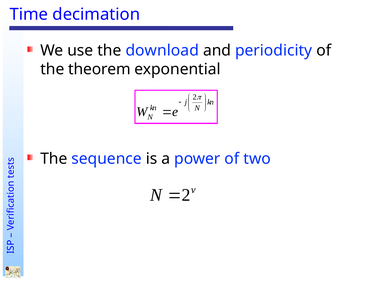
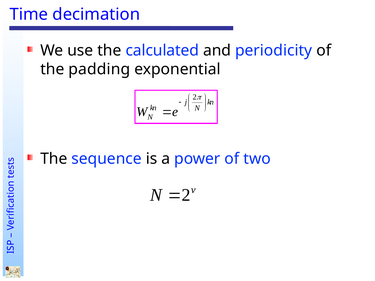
download: download -> calculated (162, 50)
theorem: theorem -> padding (99, 69)
